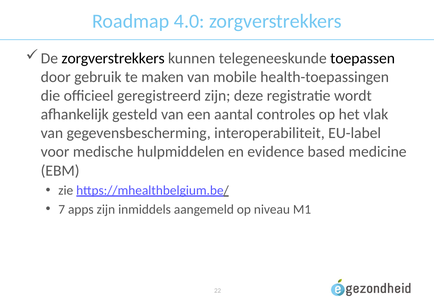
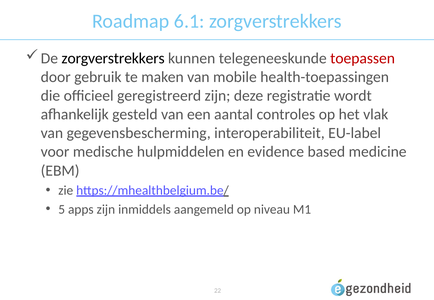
4.0: 4.0 -> 6.1 (189, 21)
toepassen colour: black -> red (363, 59)
7: 7 -> 5 (62, 210)
